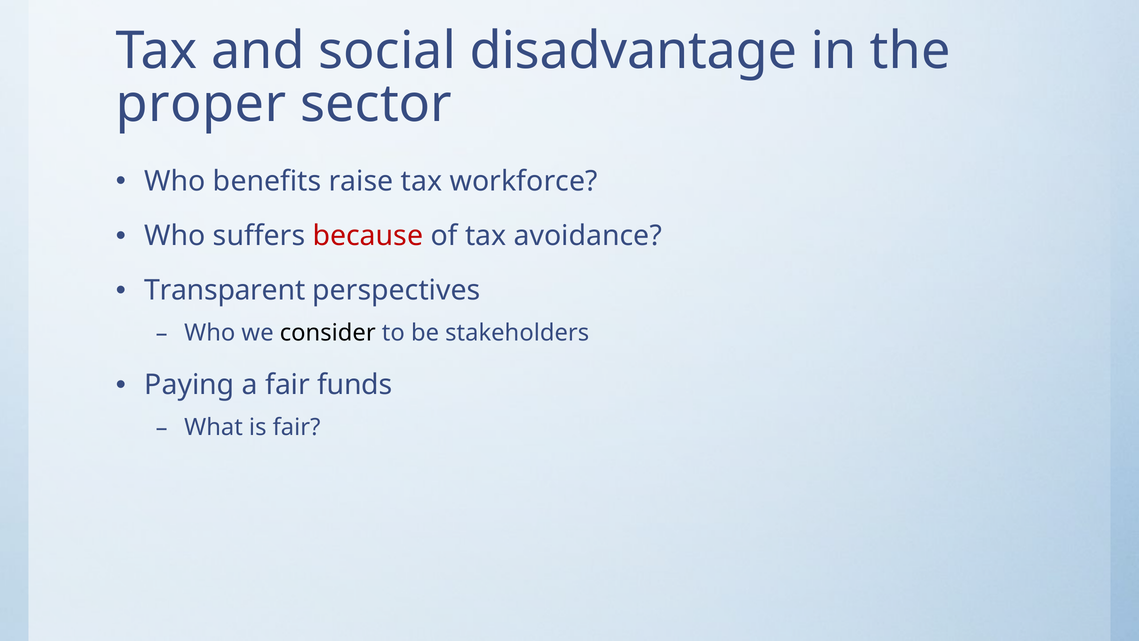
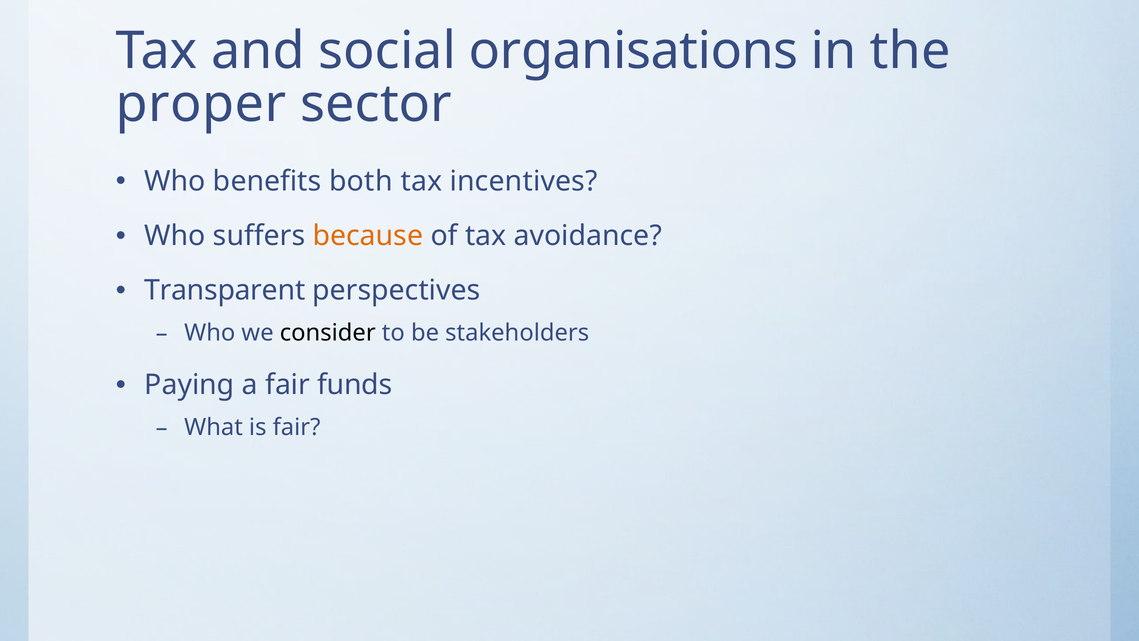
disadvantage: disadvantage -> organisations (634, 51)
raise: raise -> both (361, 181)
workforce: workforce -> incentives (524, 181)
because colour: red -> orange (368, 236)
